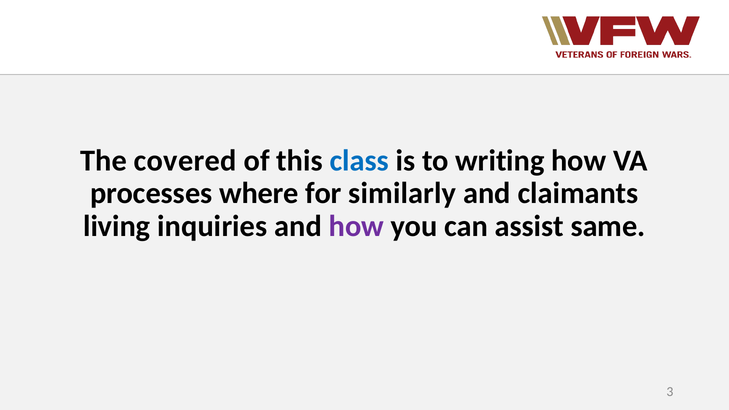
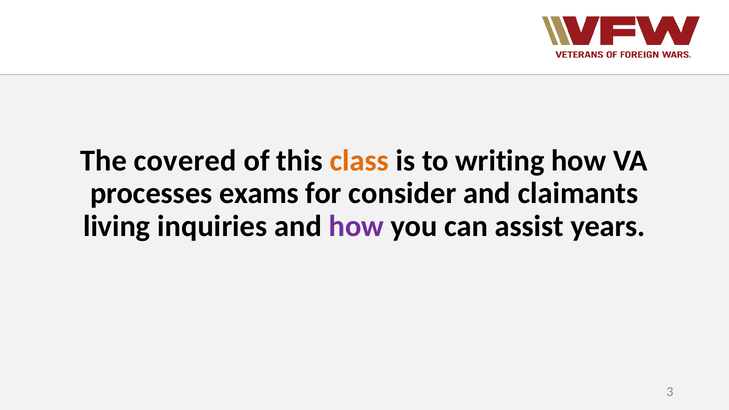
class colour: blue -> orange (359, 161)
where: where -> exams (259, 193)
similarly: similarly -> consider (402, 193)
same: same -> years (608, 226)
